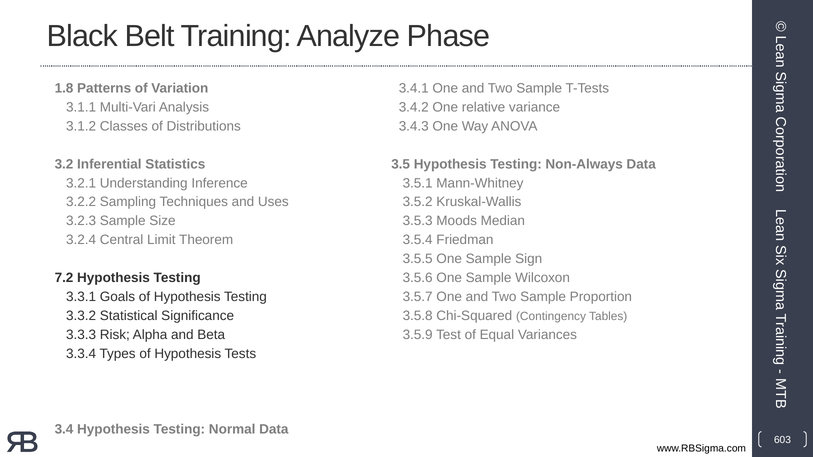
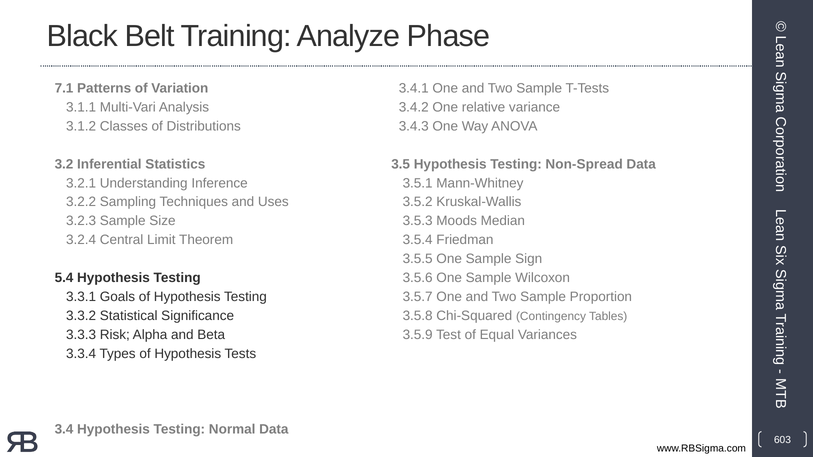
1.8: 1.8 -> 7.1 (64, 88)
Non-Always: Non-Always -> Non-Spread (584, 164)
7.2: 7.2 -> 5.4 (64, 278)
